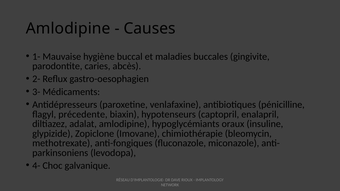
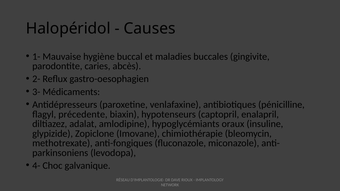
Amlodipine: Amlodipine -> Halopéridol (68, 29)
